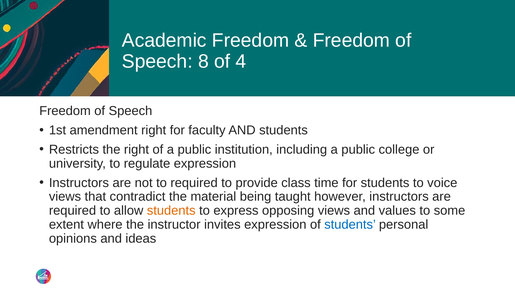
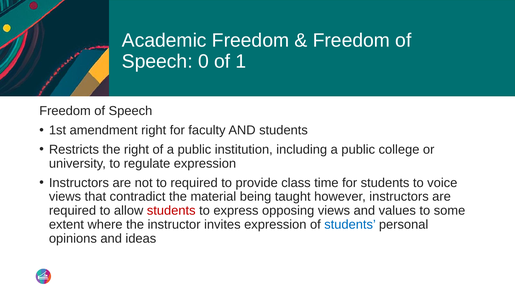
8: 8 -> 0 (203, 61)
4: 4 -> 1 (241, 61)
students colour: orange -> red (171, 210)
